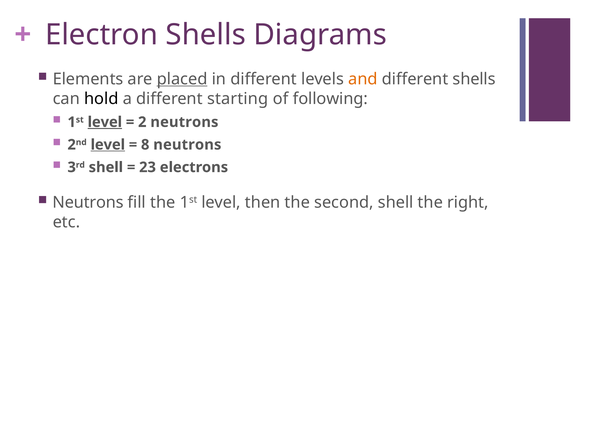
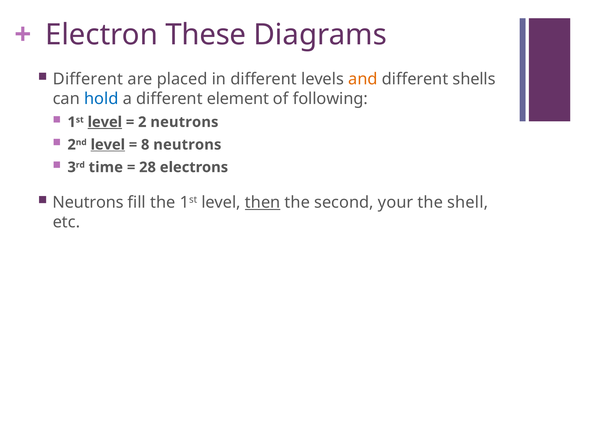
Electron Shells: Shells -> These (206, 35)
Elements: Elements -> Different (88, 79)
placed underline: present -> none (182, 79)
hold colour: black -> blue (101, 99)
starting: starting -> element (238, 99)
3rd shell: shell -> time (106, 167)
23: 23 -> 28 (148, 167)
then underline: none -> present (263, 202)
second shell: shell -> your (396, 202)
right: right -> shell (468, 202)
